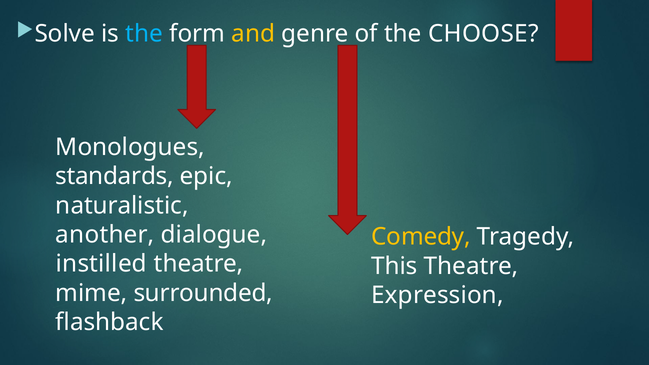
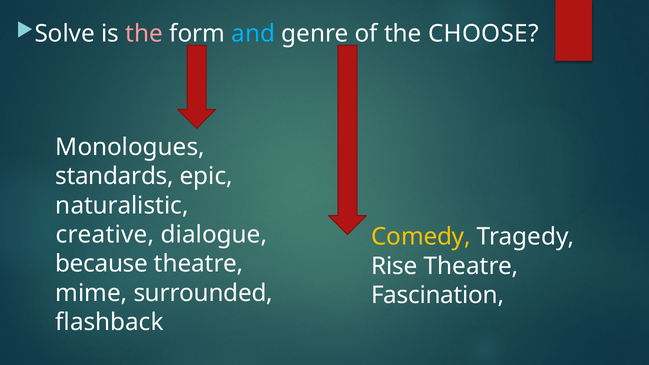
the colour: light blue -> pink (144, 34)
and colour: yellow -> light blue (253, 34)
another: another -> creative (105, 235)
instilled: instilled -> because (102, 264)
This: This -> Rise (394, 266)
Expression: Expression -> Fascination (438, 295)
